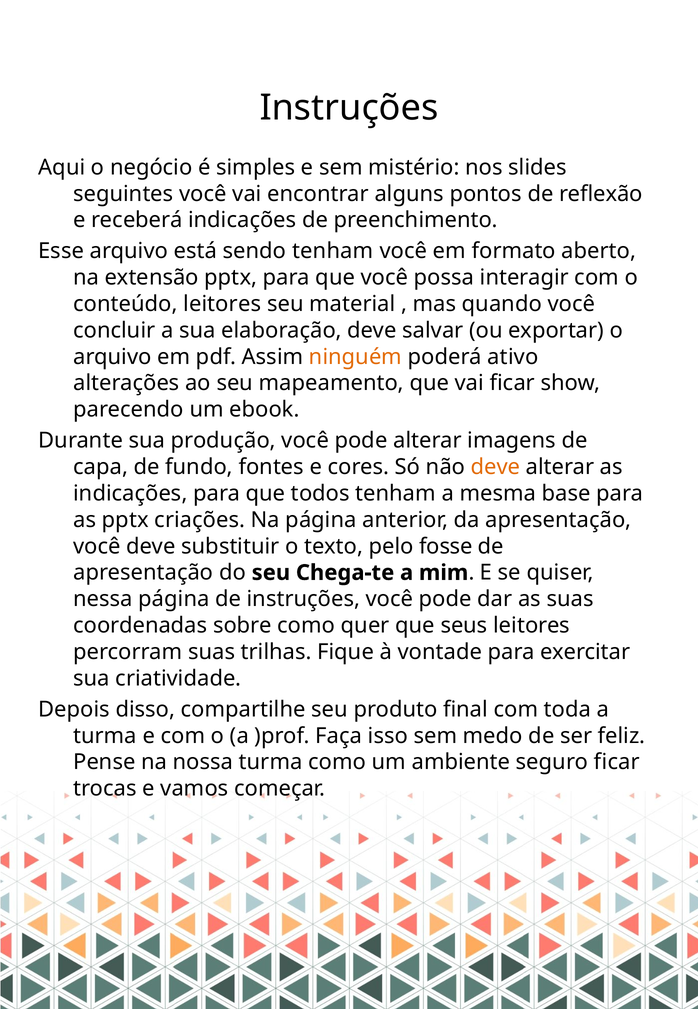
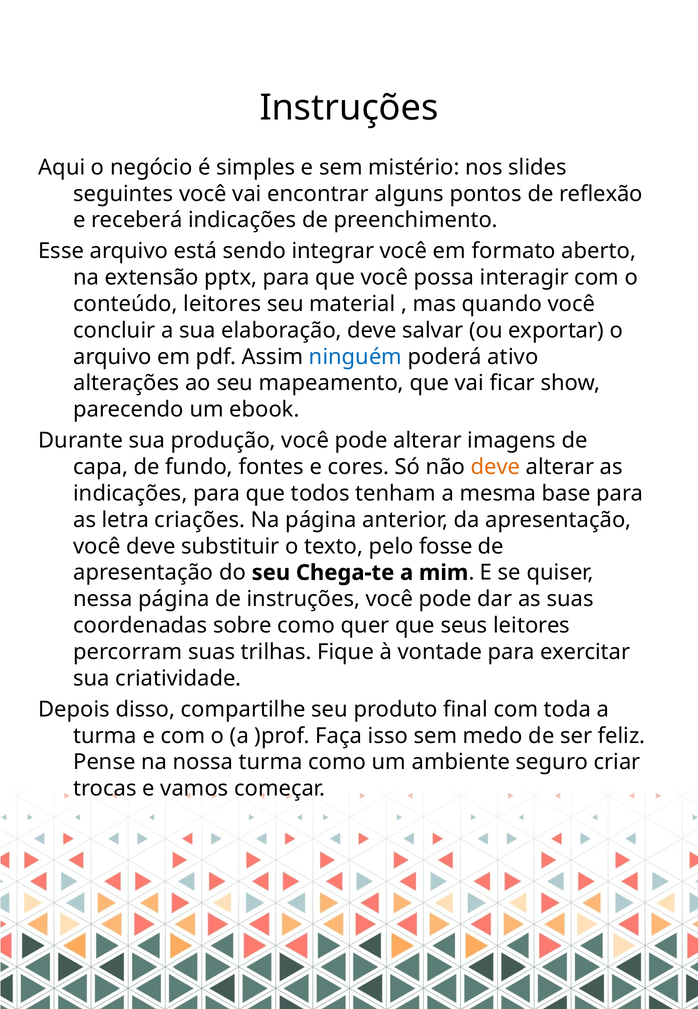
sendo tenham: tenham -> integrar (333, 251)
ninguém colour: orange -> blue (355, 357)
as pptx: pptx -> letra (125, 519)
seguro ficar: ficar -> criar (617, 762)
